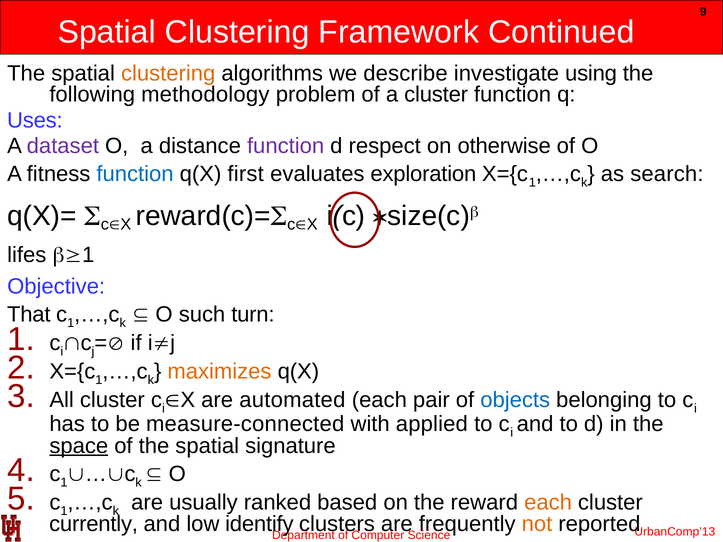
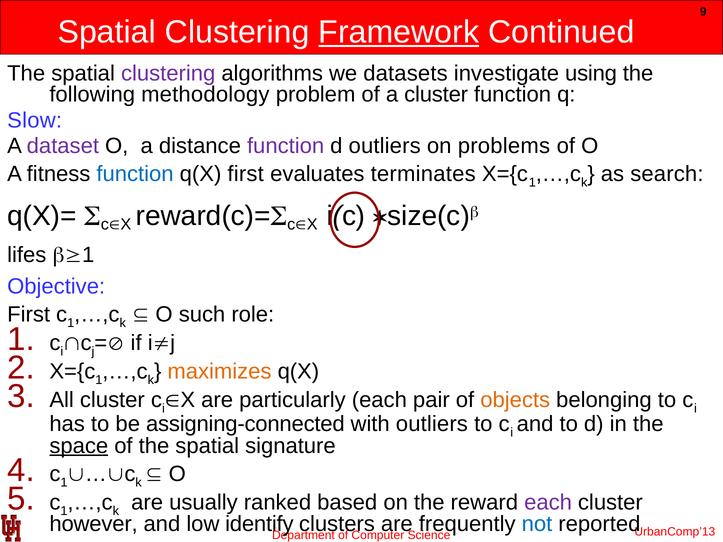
Framework underline: none -> present (399, 32)
clustering colour: orange -> purple (168, 74)
describe: describe -> datasets (405, 74)
Uses: Uses -> Slow (35, 120)
d respect: respect -> outliers (385, 146)
otherwise: otherwise -> problems (504, 146)
exploration: exploration -> terminates (423, 174)
That: That -> First (29, 315)
turn: turn -> role (253, 315)
automated: automated -> particularly (292, 400)
objects colour: blue -> orange (515, 400)
measure-connected: measure-connected -> assigning-connected (245, 424)
with applied: applied -> outliers (432, 424)
each colour: orange -> purple (548, 503)
currently: currently -> however (94, 524)
not colour: orange -> blue (537, 524)
